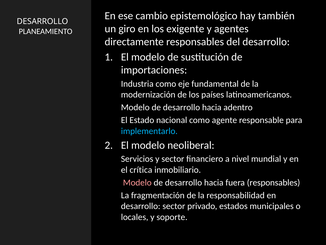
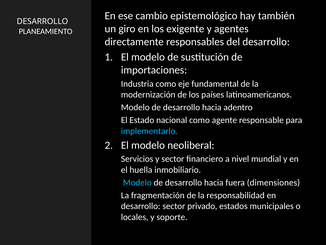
crítica: crítica -> huella (141, 170)
Modelo colour: pink -> light blue (137, 182)
fuera responsables: responsables -> dimensiones (273, 182)
